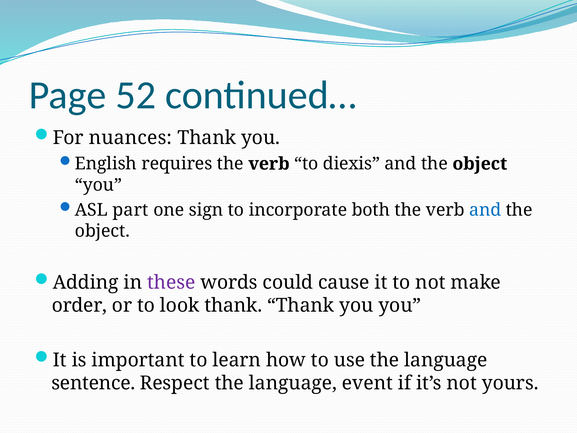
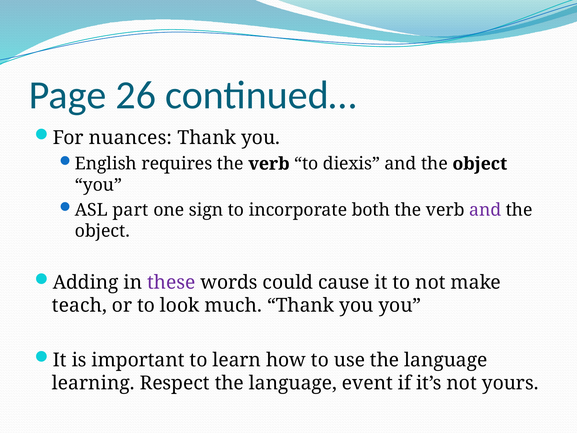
52: 52 -> 26 (136, 95)
and colour: blue -> purple (485, 210)
order: order -> teach (79, 305)
look thank: thank -> much (233, 305)
sentence: sentence -> learning (93, 383)
